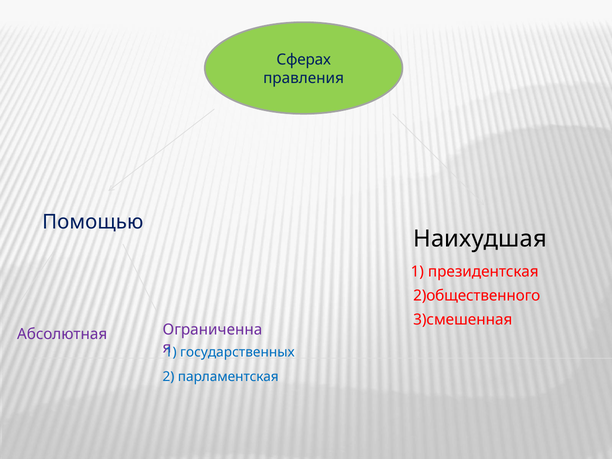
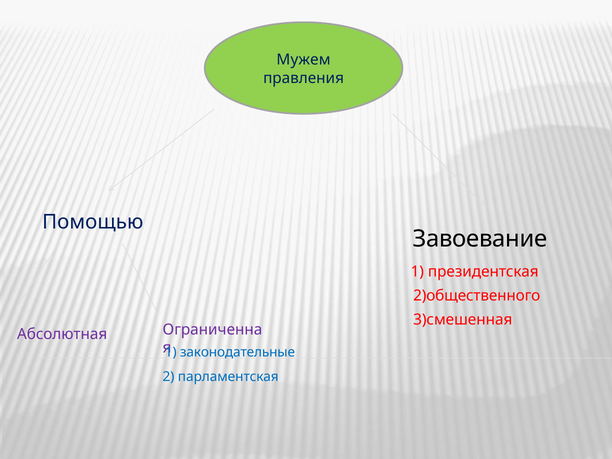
Сферах: Сферах -> Мужем (304, 60)
Наихудшая: Наихудшая -> Завоевание (480, 239)
государственных: государственных -> законодательные (237, 352)
